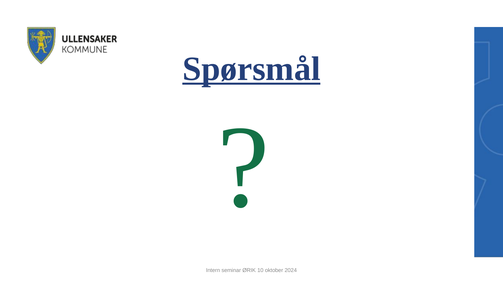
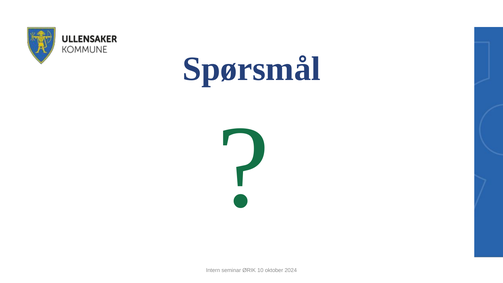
Spørsmål underline: present -> none (251, 69)
